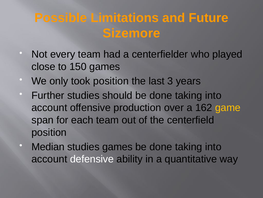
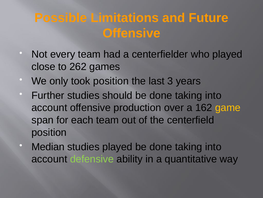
Sizemore: Sizemore -> Offensive (132, 33)
150: 150 -> 262 (78, 66)
studies games: games -> played (117, 146)
defensive colour: white -> light green (92, 159)
